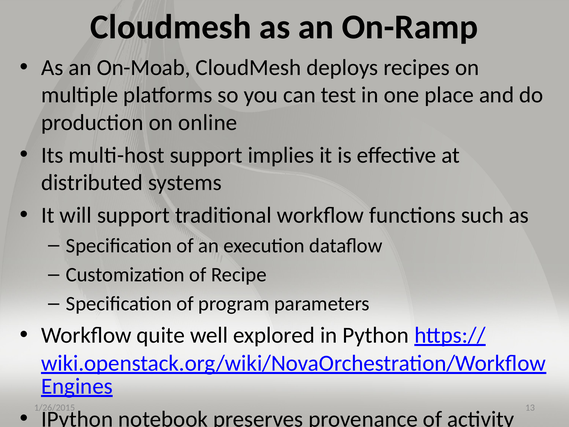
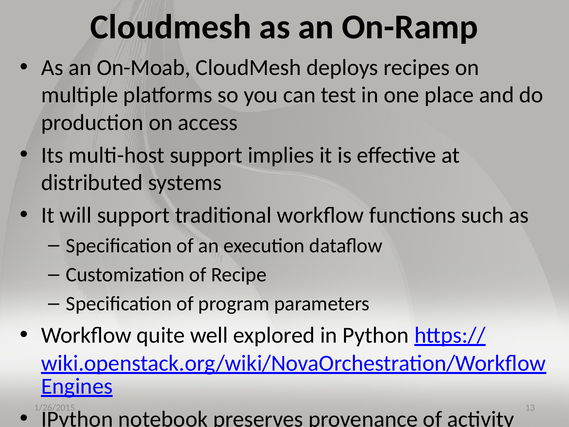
online: online -> access (208, 123)
